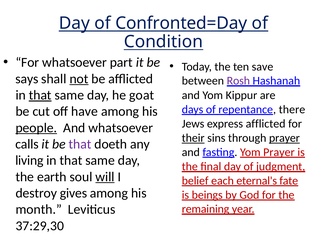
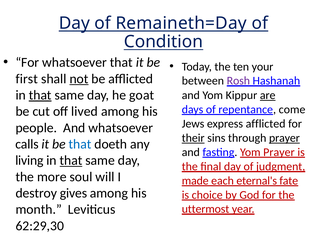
Confronted=Day: Confronted=Day -> Remaineth=Day (181, 23)
whatsoever part: part -> that (121, 63)
save: save -> your (263, 67)
says: says -> first (27, 79)
are underline: none -> present (268, 95)
there: there -> come (292, 110)
have: have -> lived (85, 112)
people underline: present -> none (36, 128)
that colour: purple -> blue (80, 144)
that underline: none -> present (71, 161)
earth: earth -> more (52, 177)
will underline: present -> none (105, 177)
belief: belief -> made (195, 181)
beings: beings -> choice (207, 195)
remaining: remaining -> uttermost (206, 209)
37:29,30: 37:29,30 -> 62:29,30 (40, 226)
